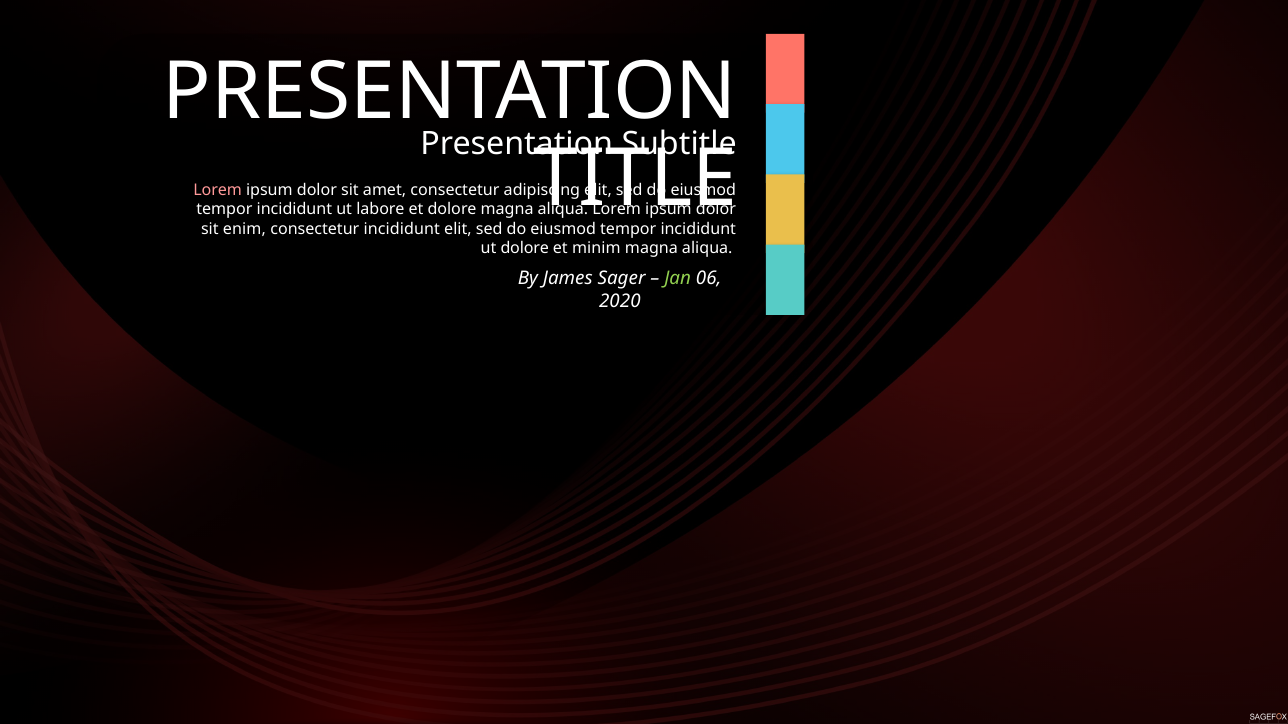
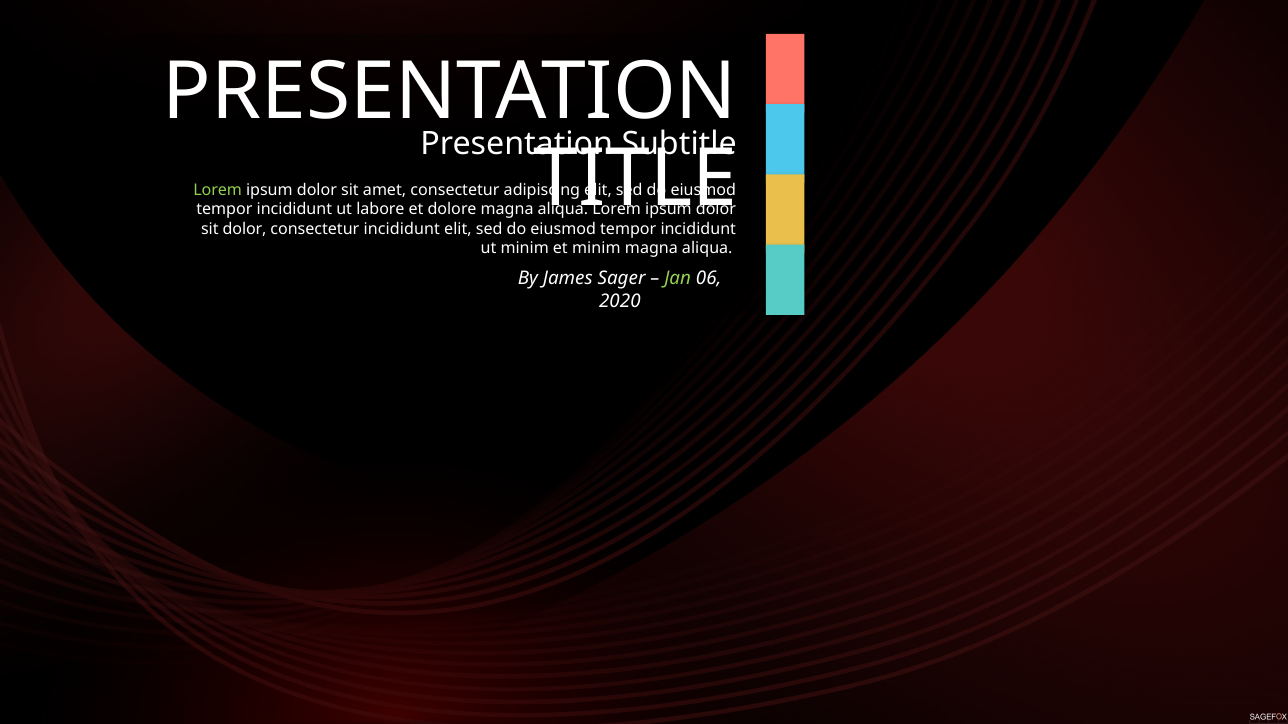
Lorem colour: pink -> light green (218, 190)
sit enim: enim -> dolor (245, 229)
ut dolore: dolore -> minim (525, 248)
